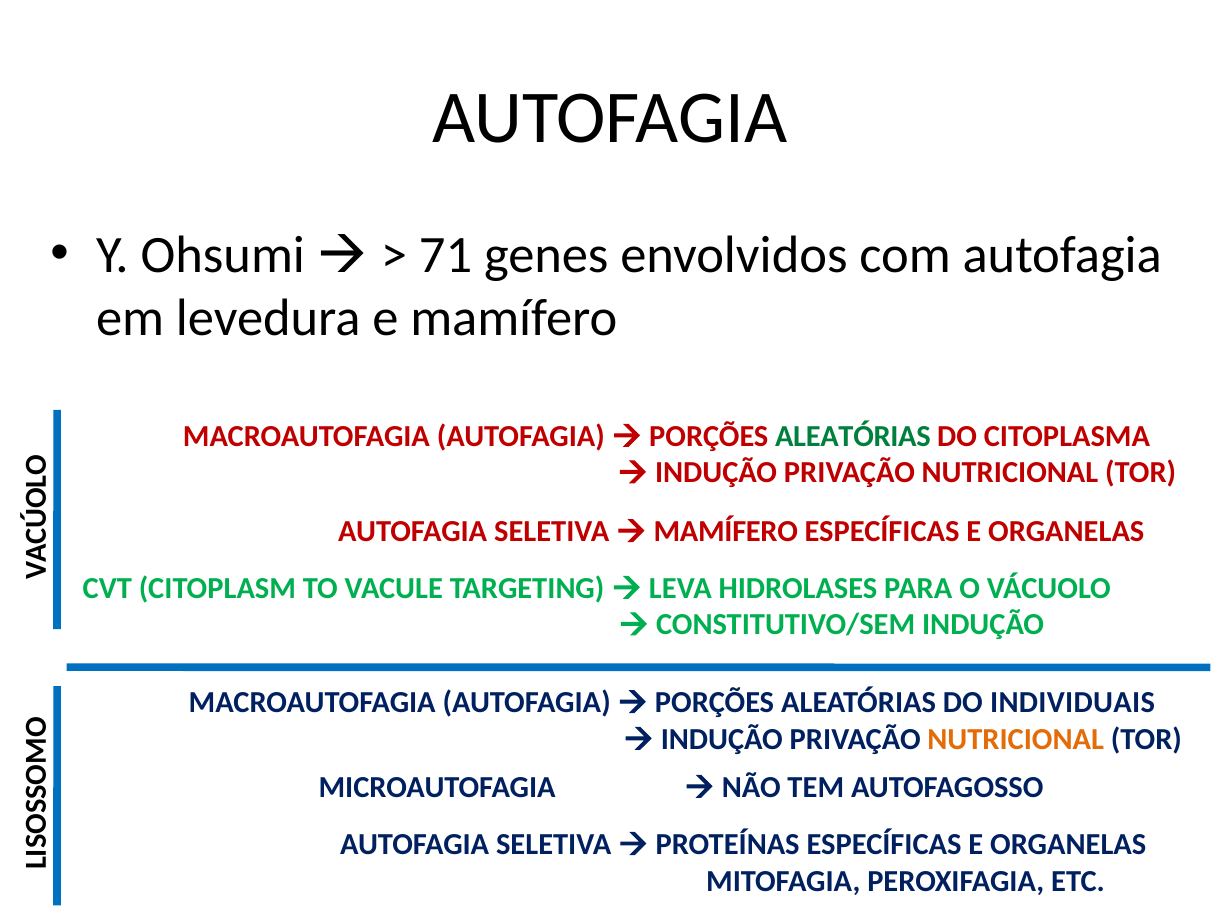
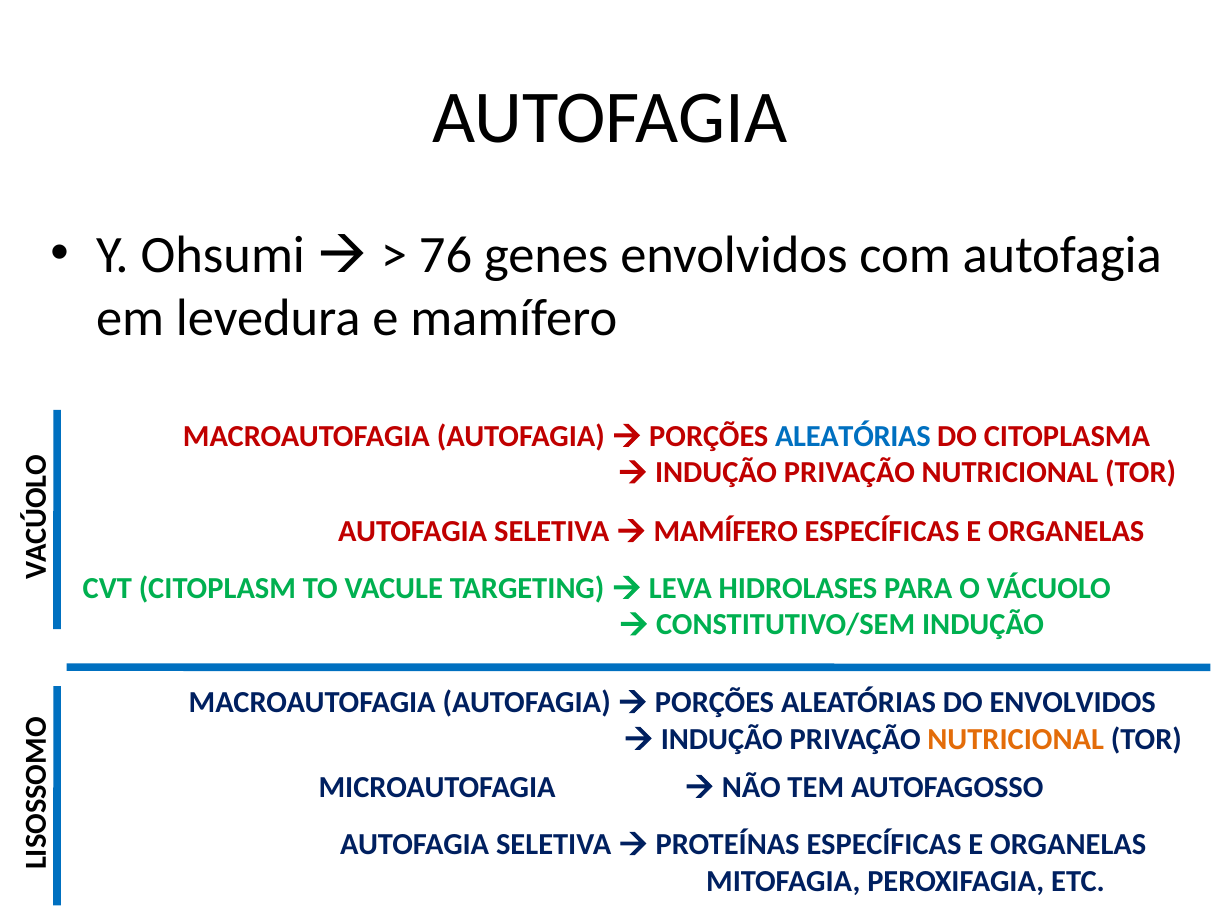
71: 71 -> 76 (446, 255)
ALEATÓRIAS colour: green -> blue (853, 436)
DO INDIVIDUAIS: INDIVIDUAIS -> ENVOLVIDOS (1073, 703)
